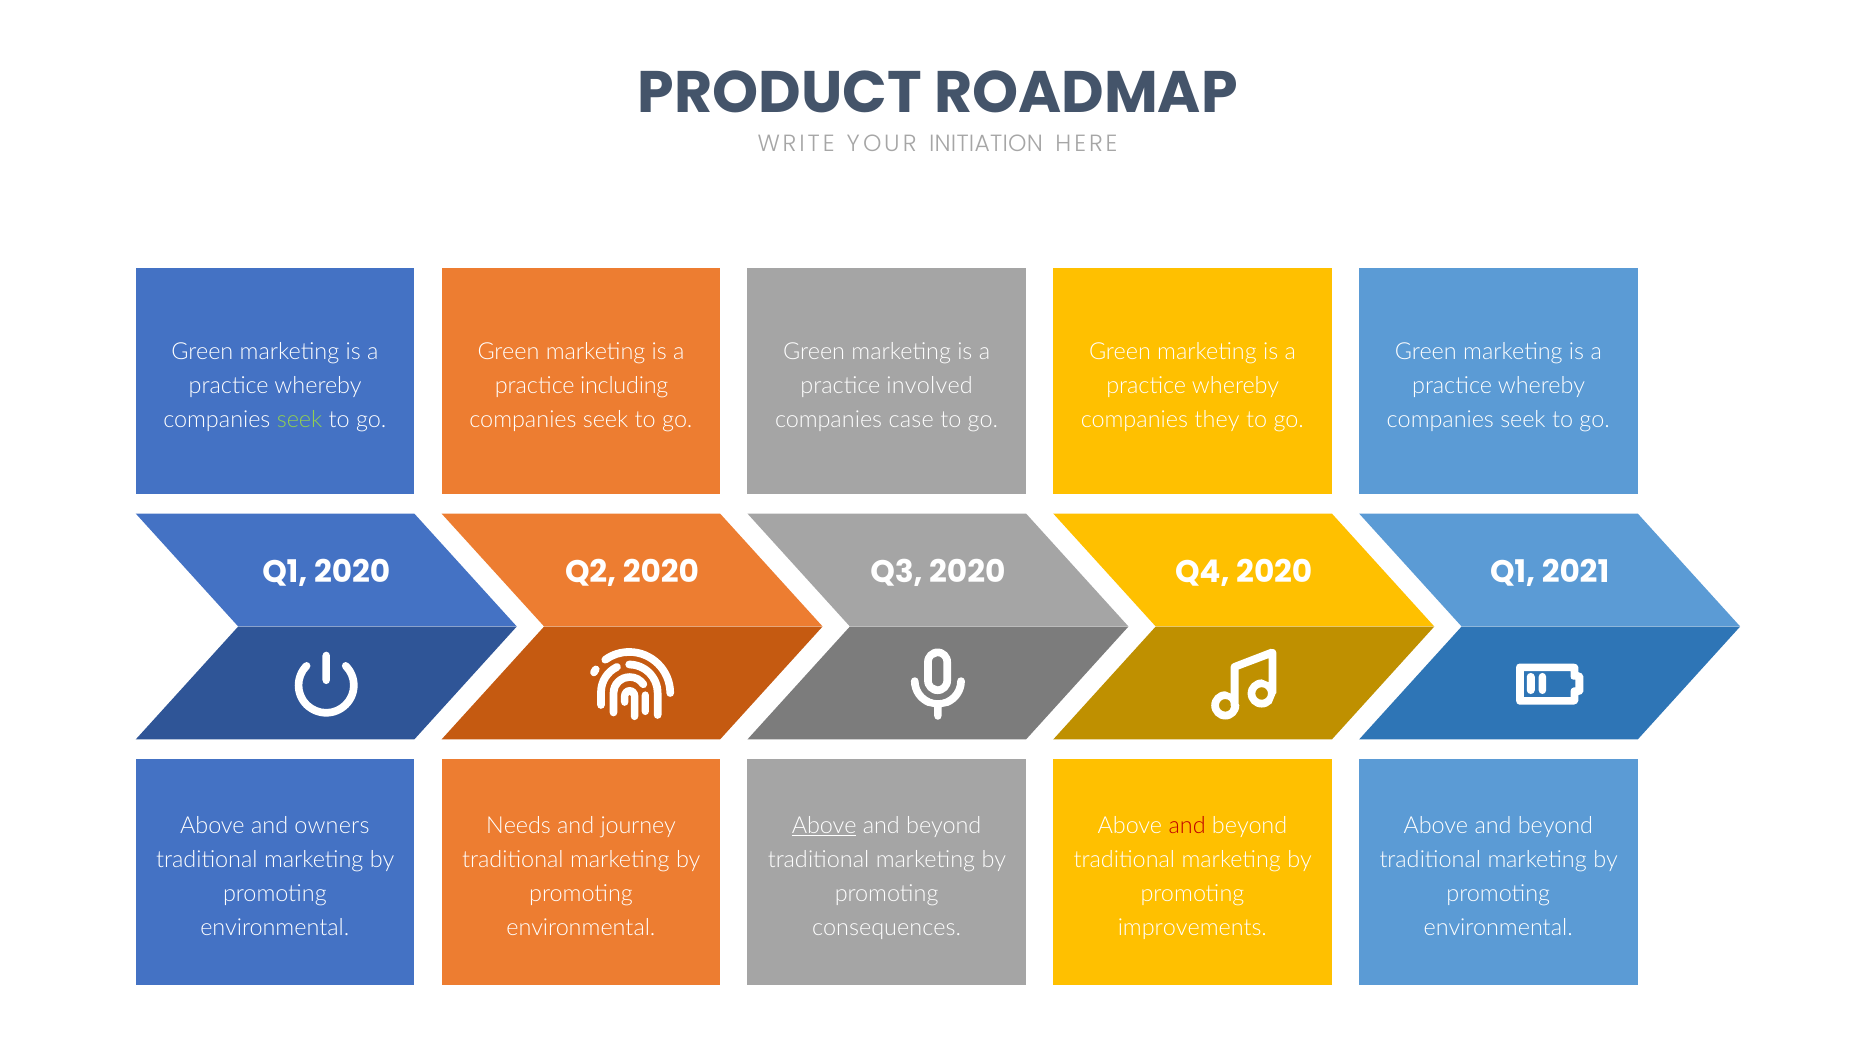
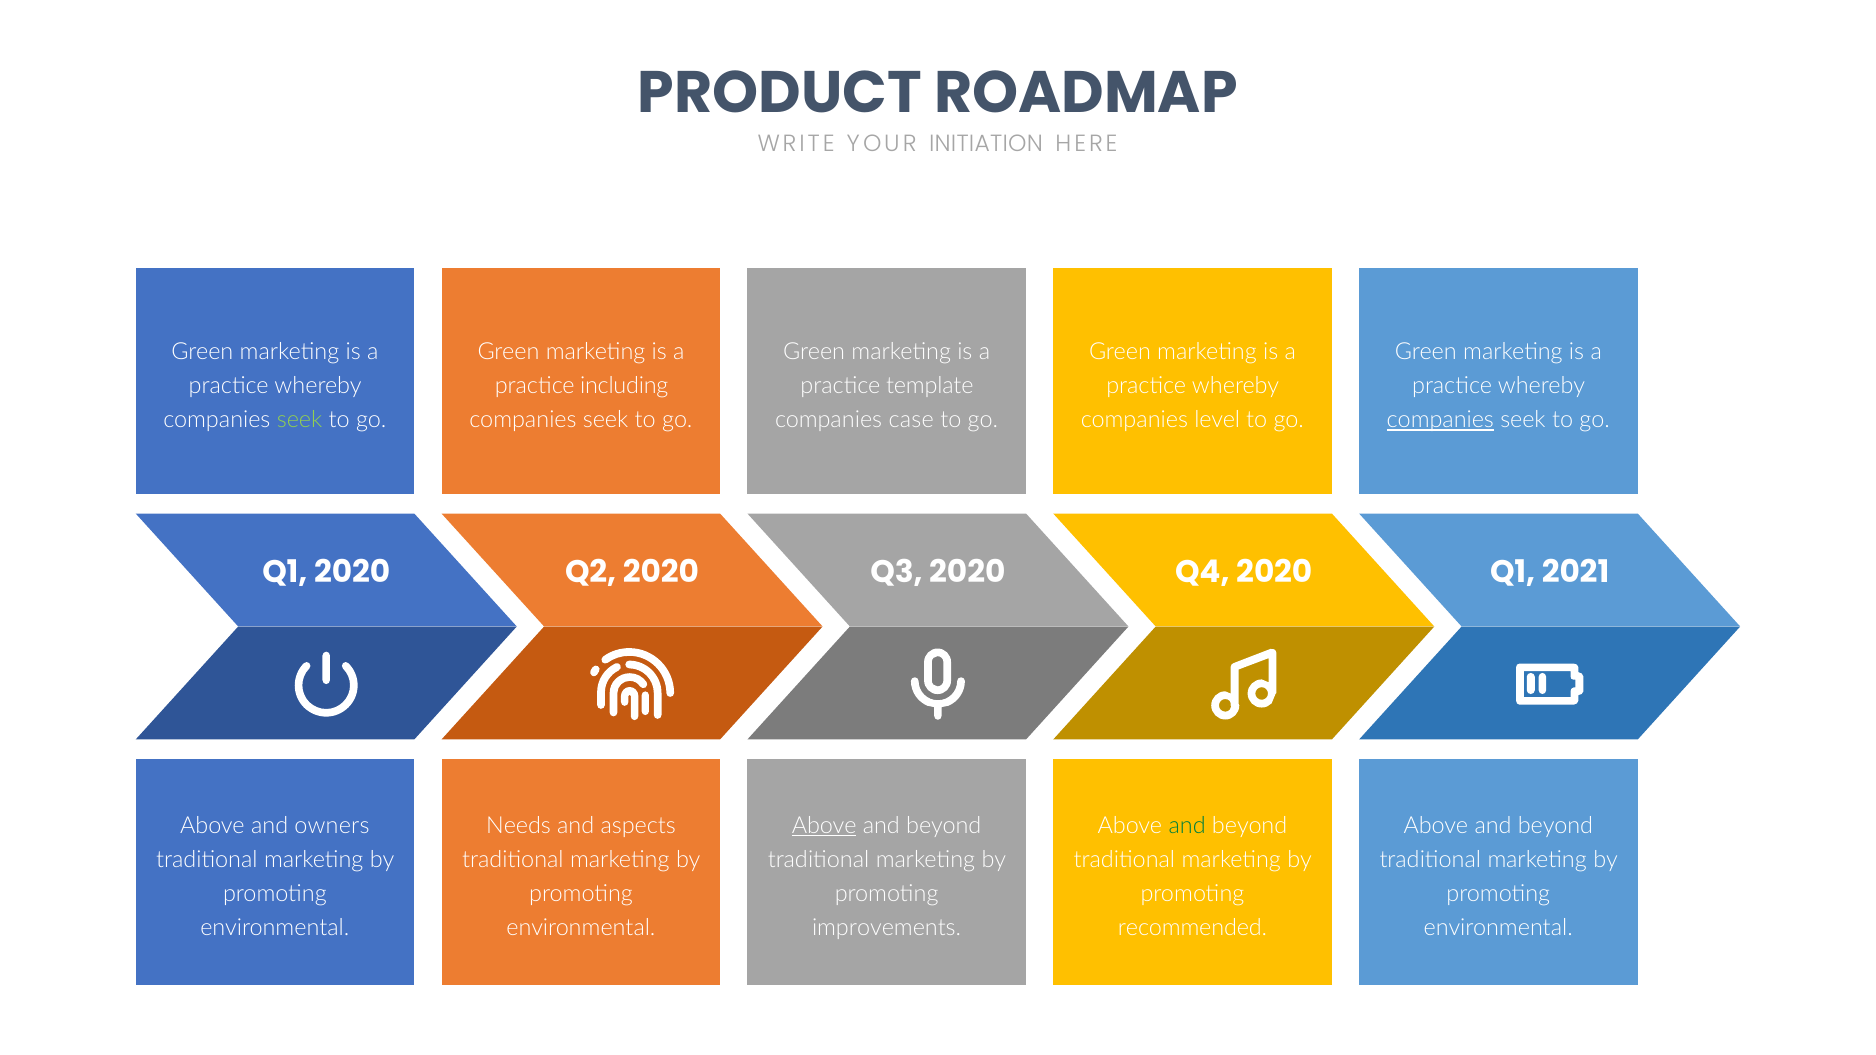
involved: involved -> template (930, 386)
they: they -> level (1217, 420)
companies underline: none -> present (1440, 420)
journey: journey -> aspects (638, 825)
and colour: red -> green (1187, 825)
consequences: consequences -> improvements (887, 928)
improvements: improvements -> recommended (1192, 928)
